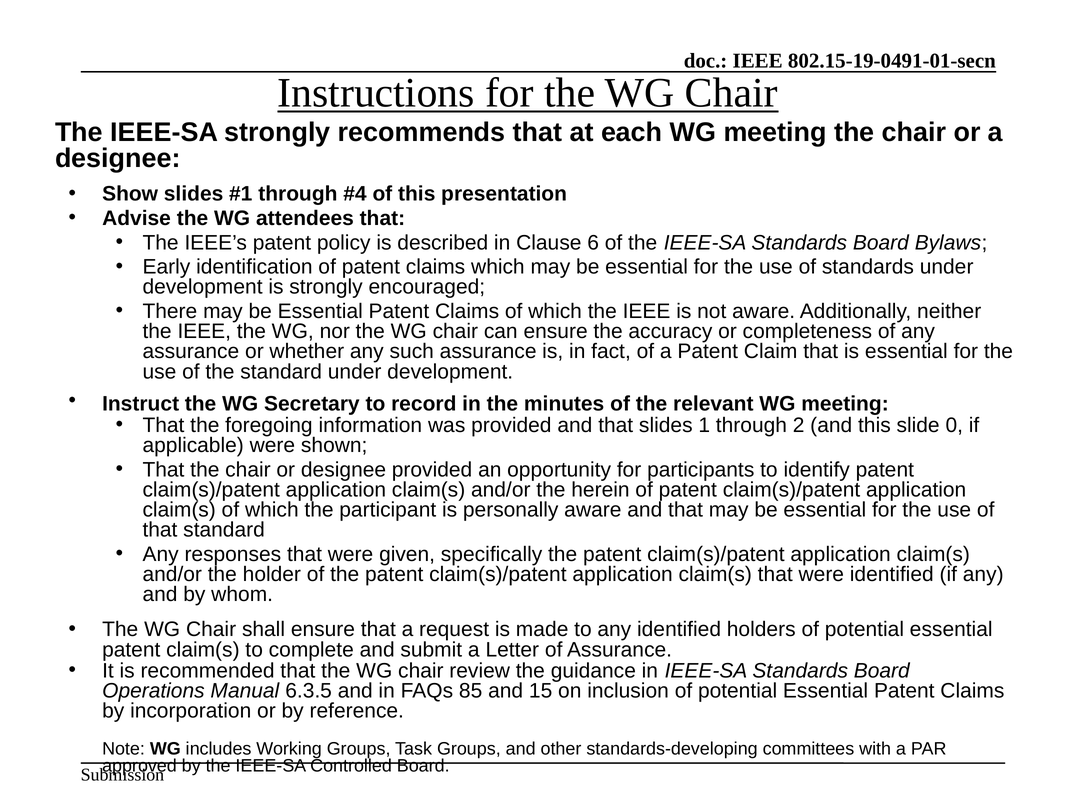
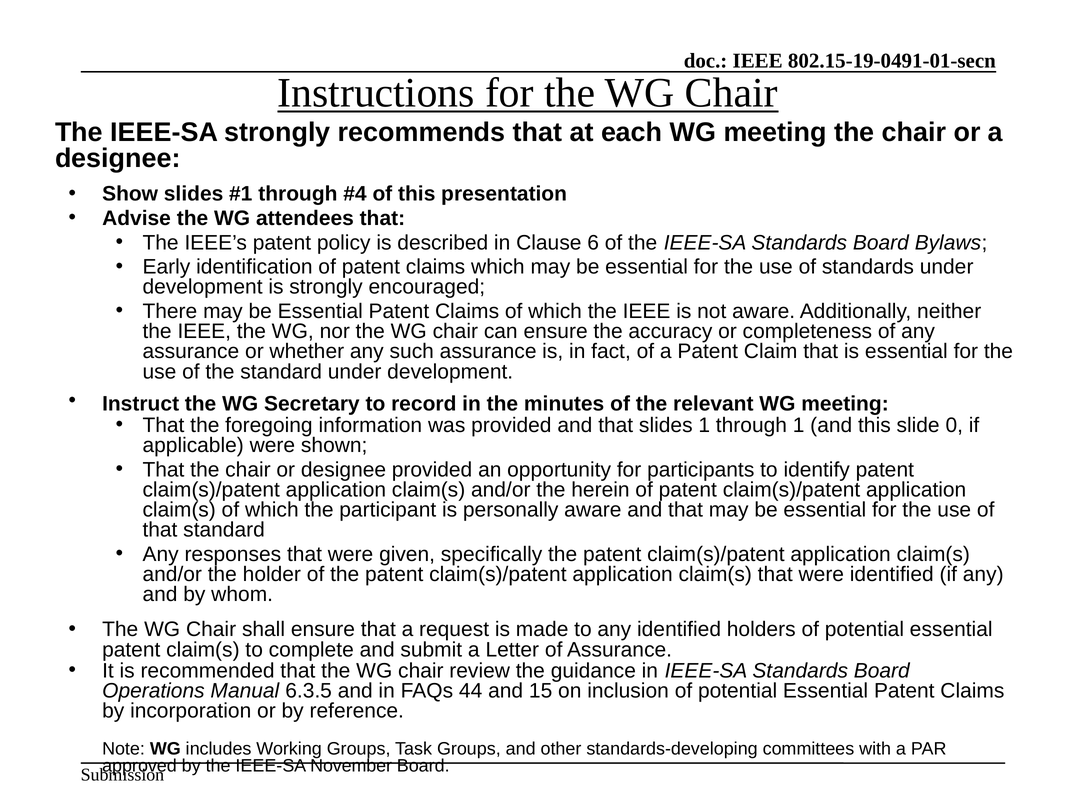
through 2: 2 -> 1 (799, 425)
85: 85 -> 44 (471, 691)
Controlled: Controlled -> November (351, 766)
